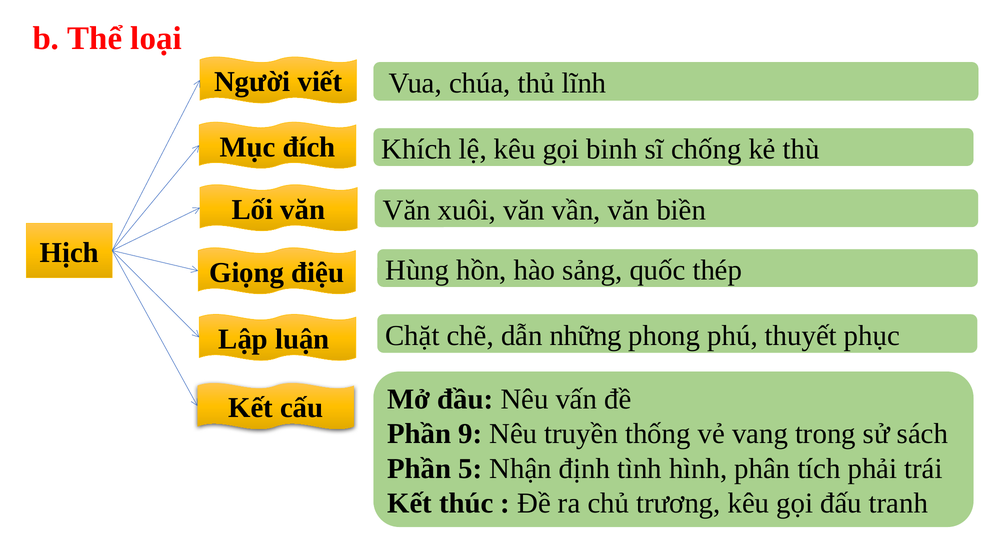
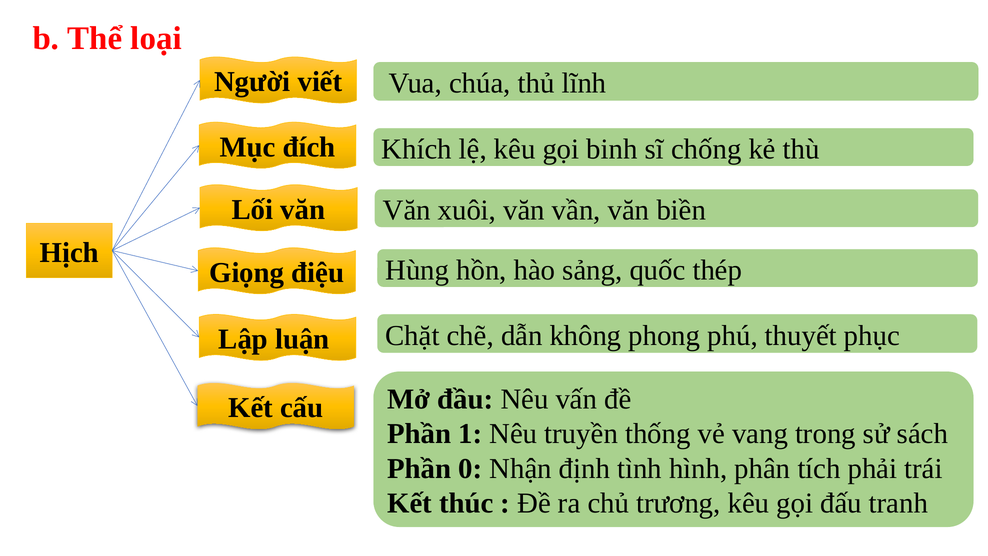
những: những -> không (585, 335)
9: 9 -> 1 (470, 434)
5: 5 -> 0 (470, 468)
